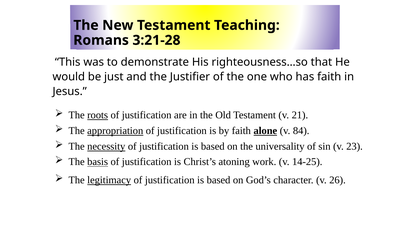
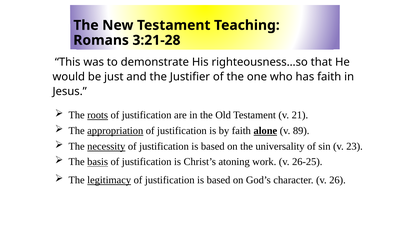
84: 84 -> 89 (301, 131)
14-25: 14-25 -> 26-25 (307, 162)
